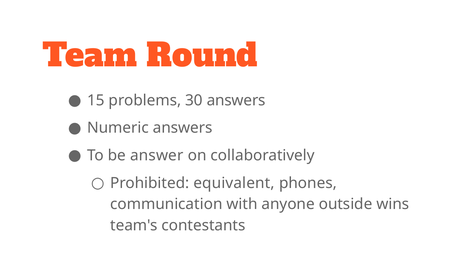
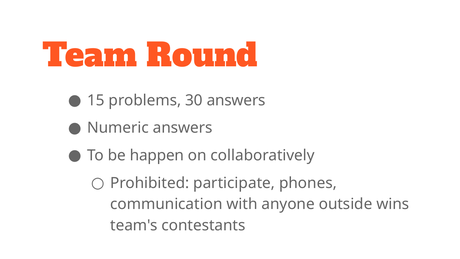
answer: answer -> happen (157, 155)
equivalent: equivalent -> participate (234, 183)
